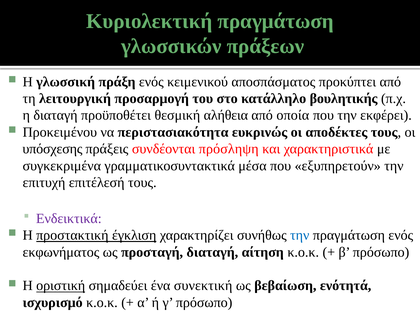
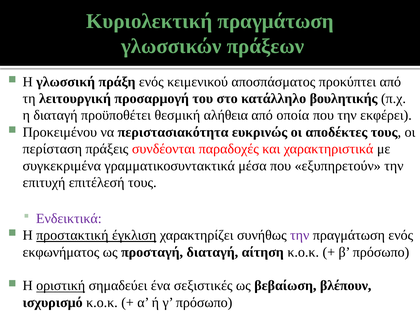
υπόσχεσης: υπόσχεσης -> περίσταση (52, 149)
πρόσληψη: πρόσληψη -> παραδοχές (229, 149)
την colour: blue -> purple (300, 235)
συνεκτική: συνεκτική -> σεξιστικές (203, 286)
ενότητά: ενότητά -> βλέπουν (346, 286)
